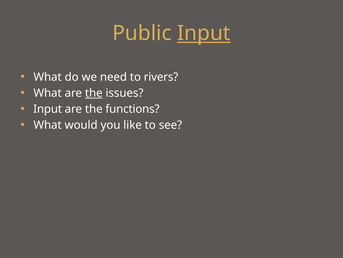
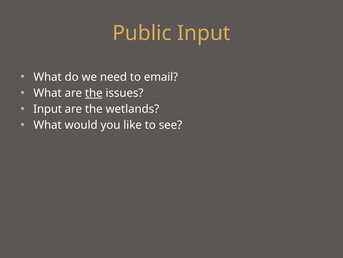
Input underline: present -> none (204, 33)
rivers: rivers -> email (161, 77)
functions: functions -> wetlands (132, 109)
